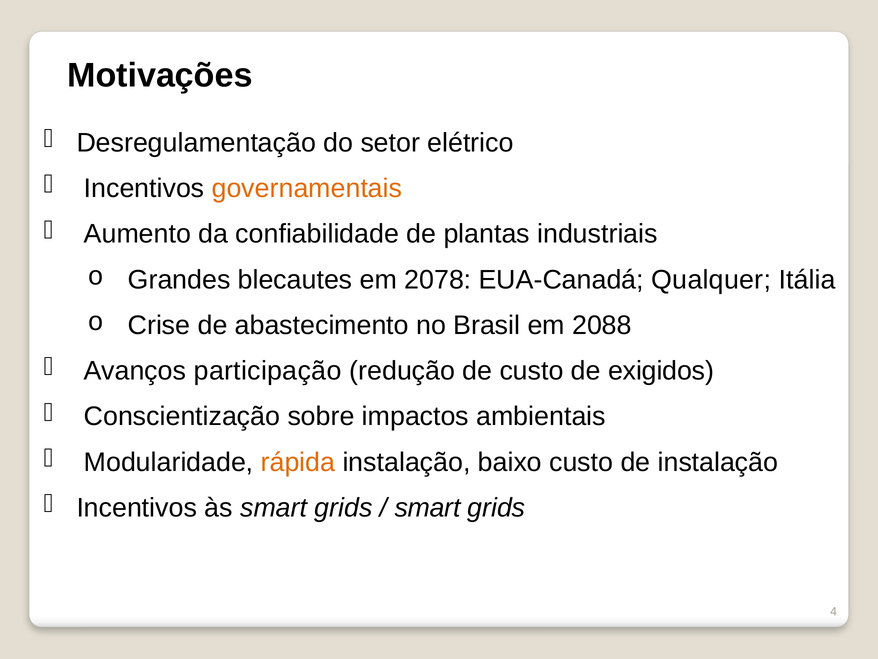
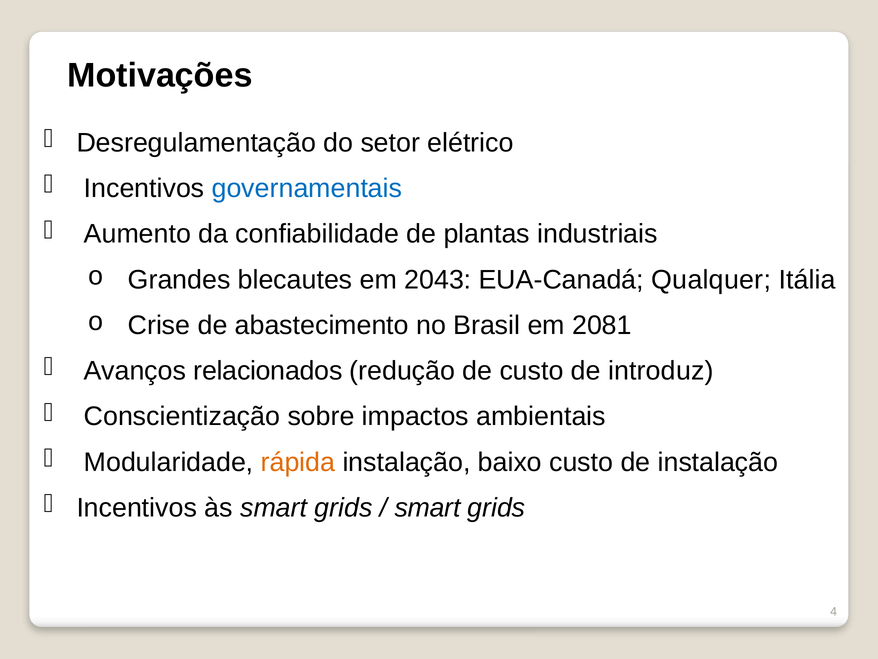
governamentais colour: orange -> blue (307, 188)
2078: 2078 -> 2043 (438, 279)
2088: 2088 -> 2081 (602, 325)
participação: participação -> relacionados (268, 371)
exigidos: exigidos -> introduz (661, 371)
